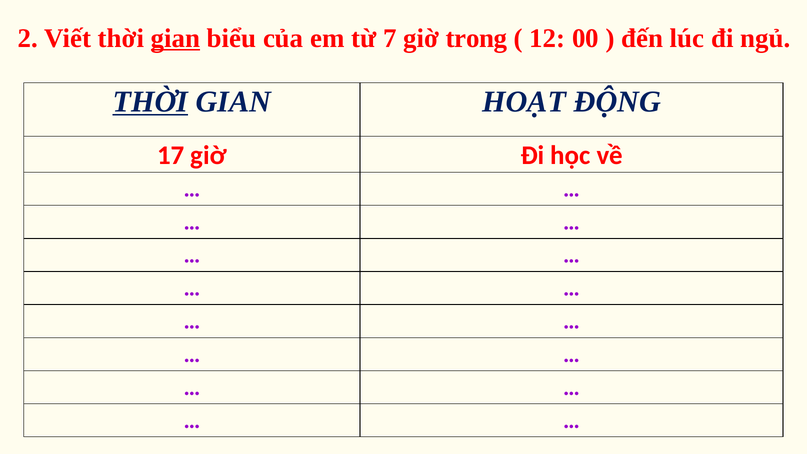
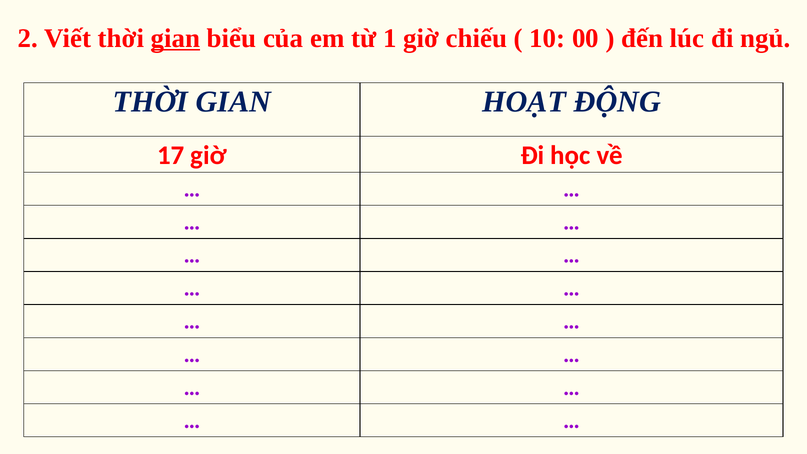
7: 7 -> 1 (390, 38)
trong: trong -> chiếu (476, 38)
12: 12 -> 10 (547, 38)
THỜI underline: present -> none (150, 102)
